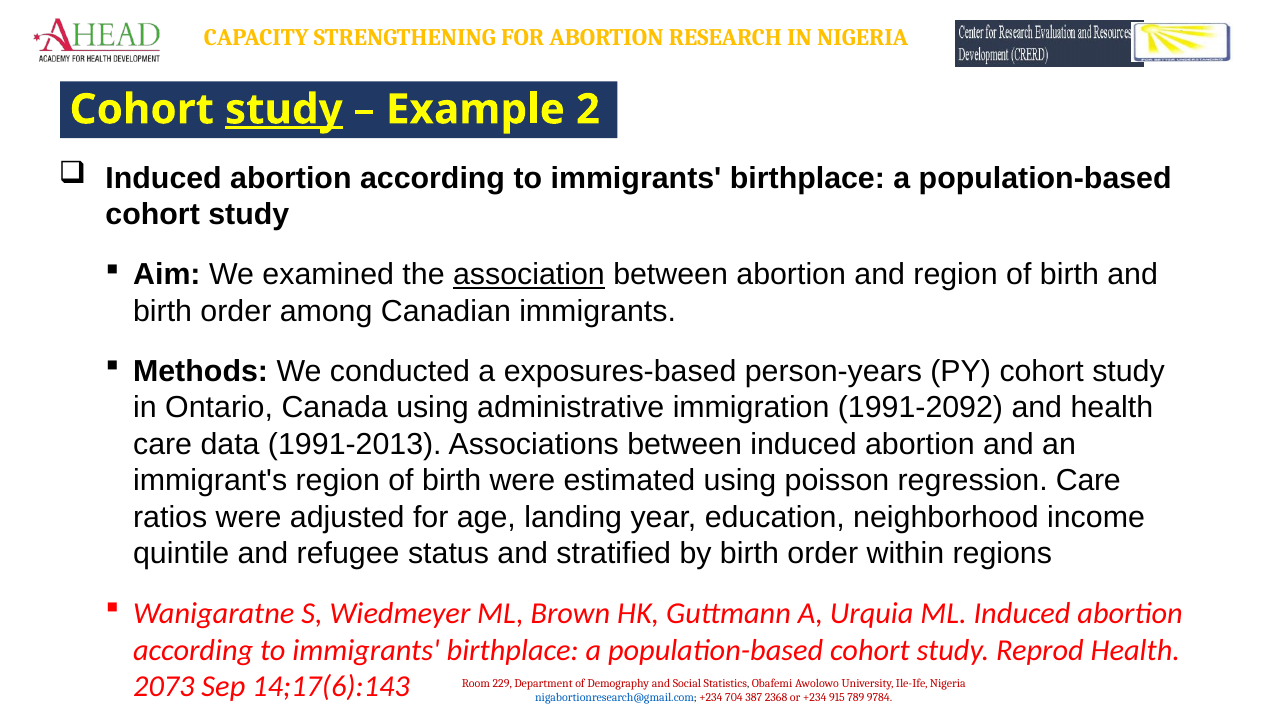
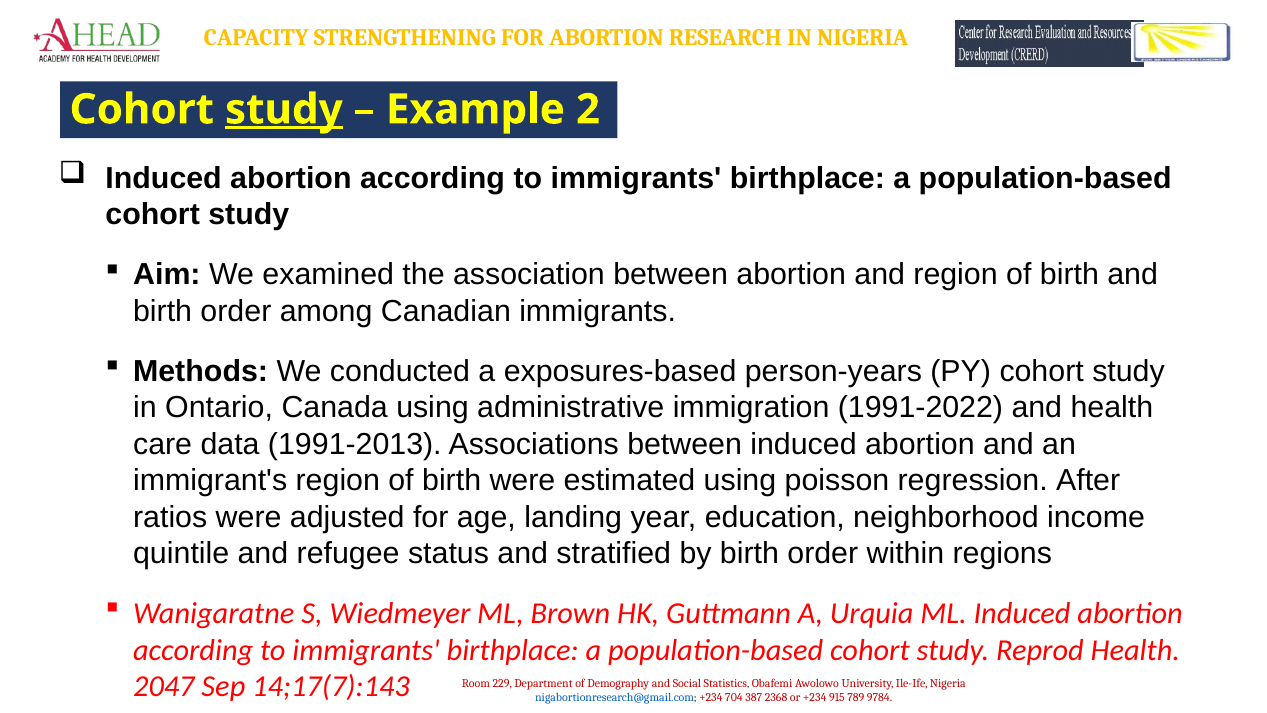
association underline: present -> none (529, 275)
1991-2092: 1991-2092 -> 1991-2022 (920, 408)
regression Care: Care -> After (1088, 480)
2073: 2073 -> 2047 (164, 686)
14;17(6):143: 14;17(6):143 -> 14;17(7):143 (331, 686)
